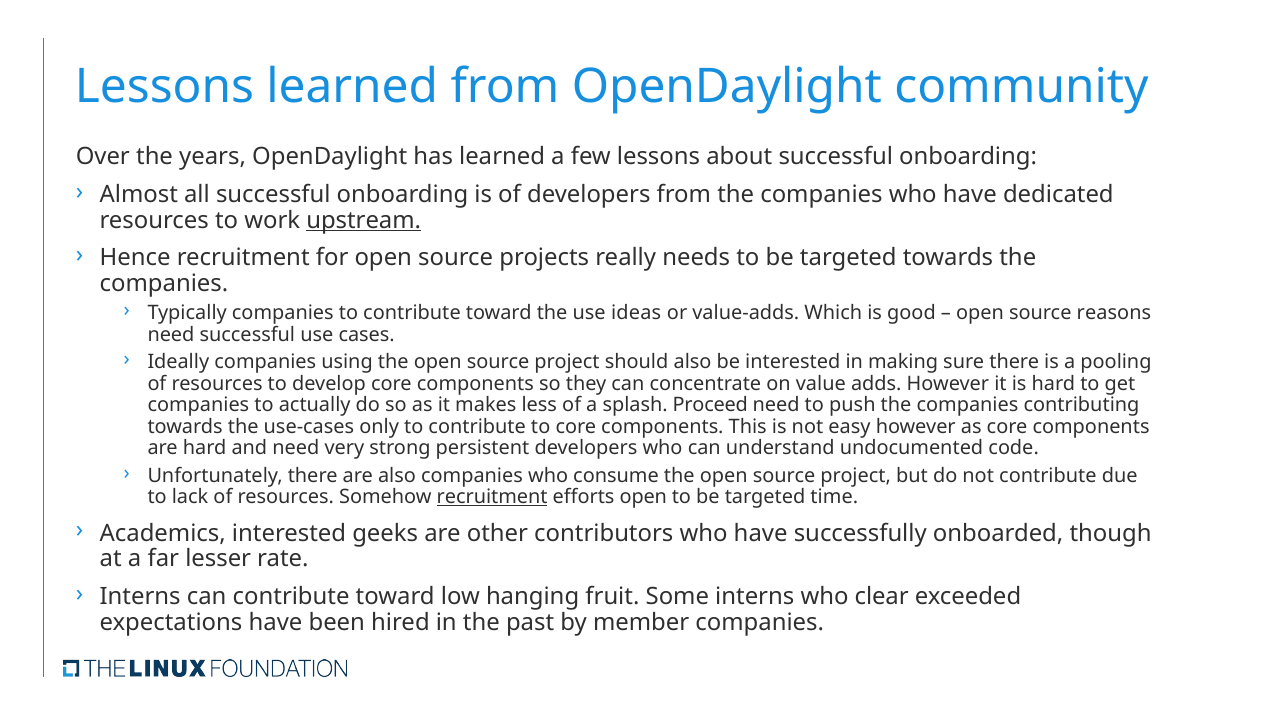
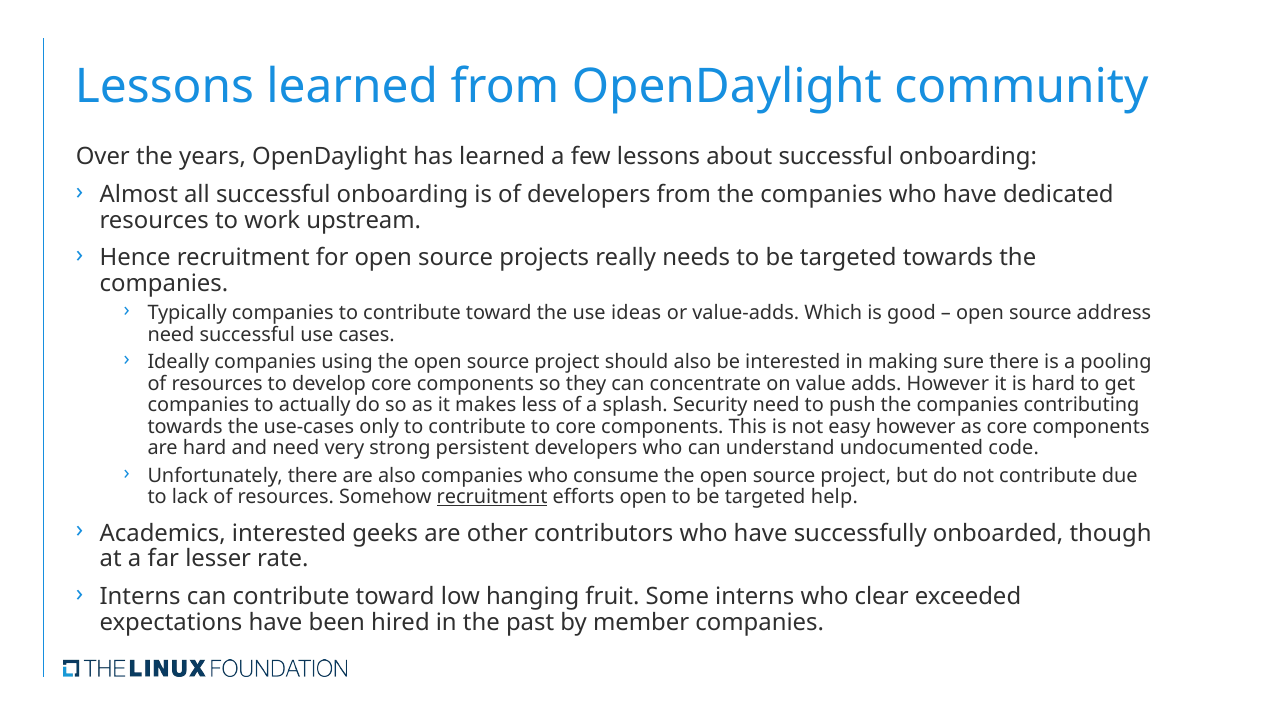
upstream underline: present -> none (364, 220)
reasons: reasons -> address (1114, 313)
Proceed: Proceed -> Security (710, 405)
time: time -> help (834, 497)
